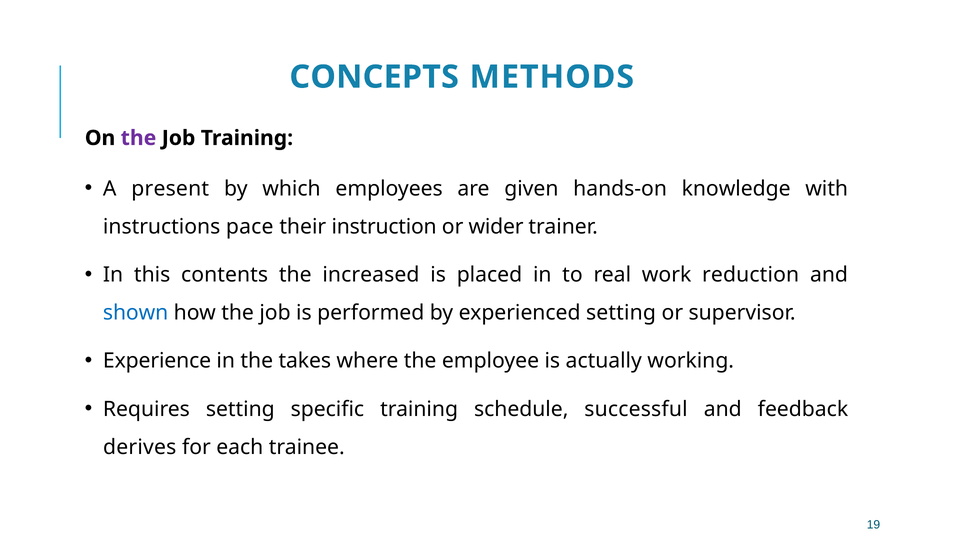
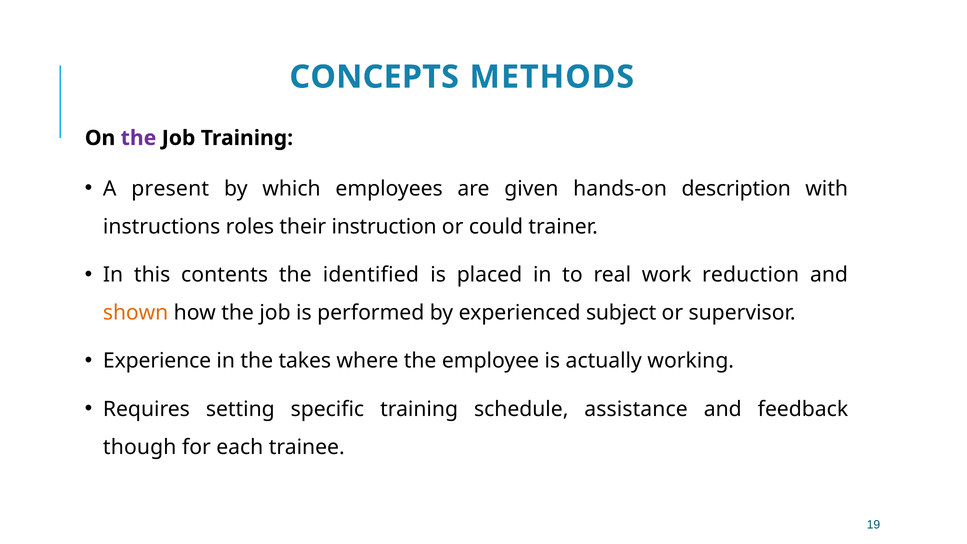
knowledge: knowledge -> description (736, 189)
pace: pace -> roles (250, 227)
wider: wider -> could (496, 227)
increased: increased -> identified (371, 275)
shown colour: blue -> orange (136, 313)
experienced setting: setting -> subject (621, 313)
successful: successful -> assistance (636, 409)
derives: derives -> though (140, 447)
